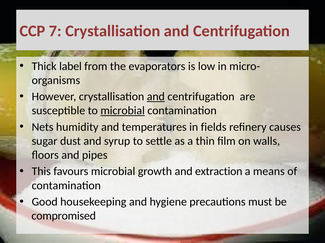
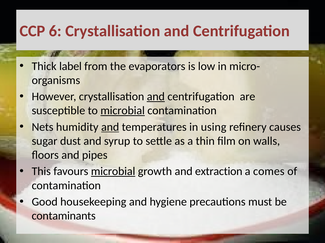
7: 7 -> 6 (55, 31)
and underline: none -> present (110, 127)
fields: fields -> using (214, 127)
microbial underline: none -> present (113, 172)
means: means -> comes (269, 172)
compromised: compromised -> contaminants (64, 216)
